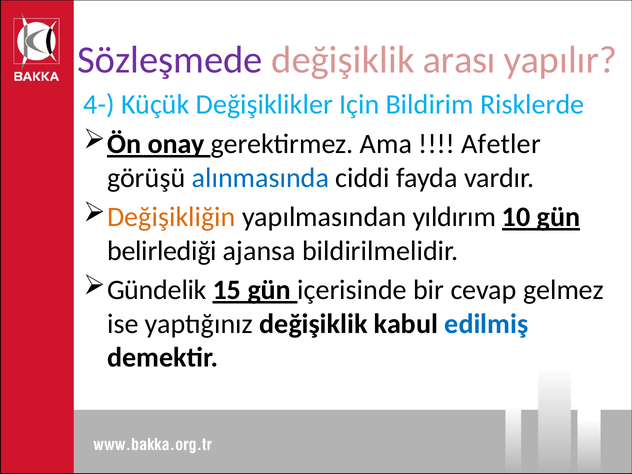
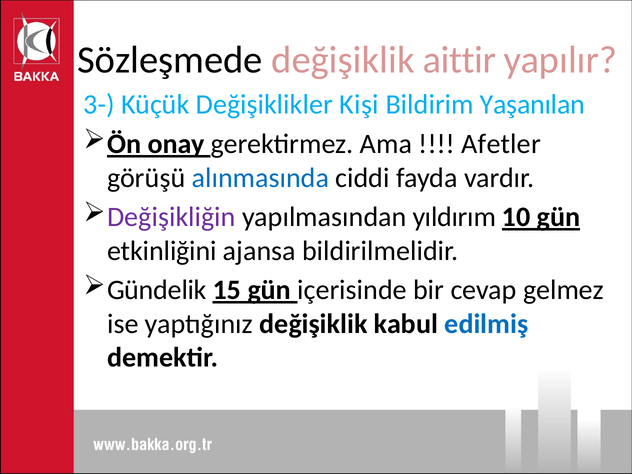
Sözleşmede colour: purple -> black (170, 60)
arası: arası -> aittir (459, 60)
4-: 4- -> 3- (99, 105)
Için: Için -> Kişi (359, 105)
Risklerde: Risklerde -> Yaşanılan (532, 105)
Değişikliğin colour: orange -> purple (171, 217)
belirlediği: belirlediği -> etkinliğini (162, 251)
